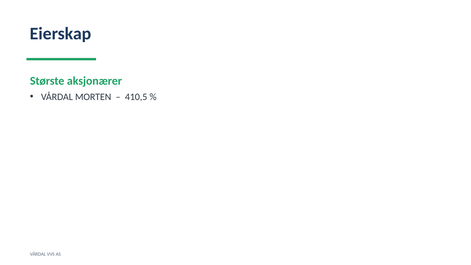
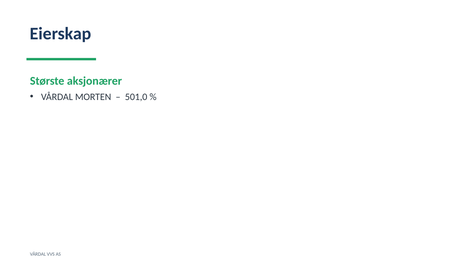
410,5: 410,5 -> 501,0 (136, 97)
